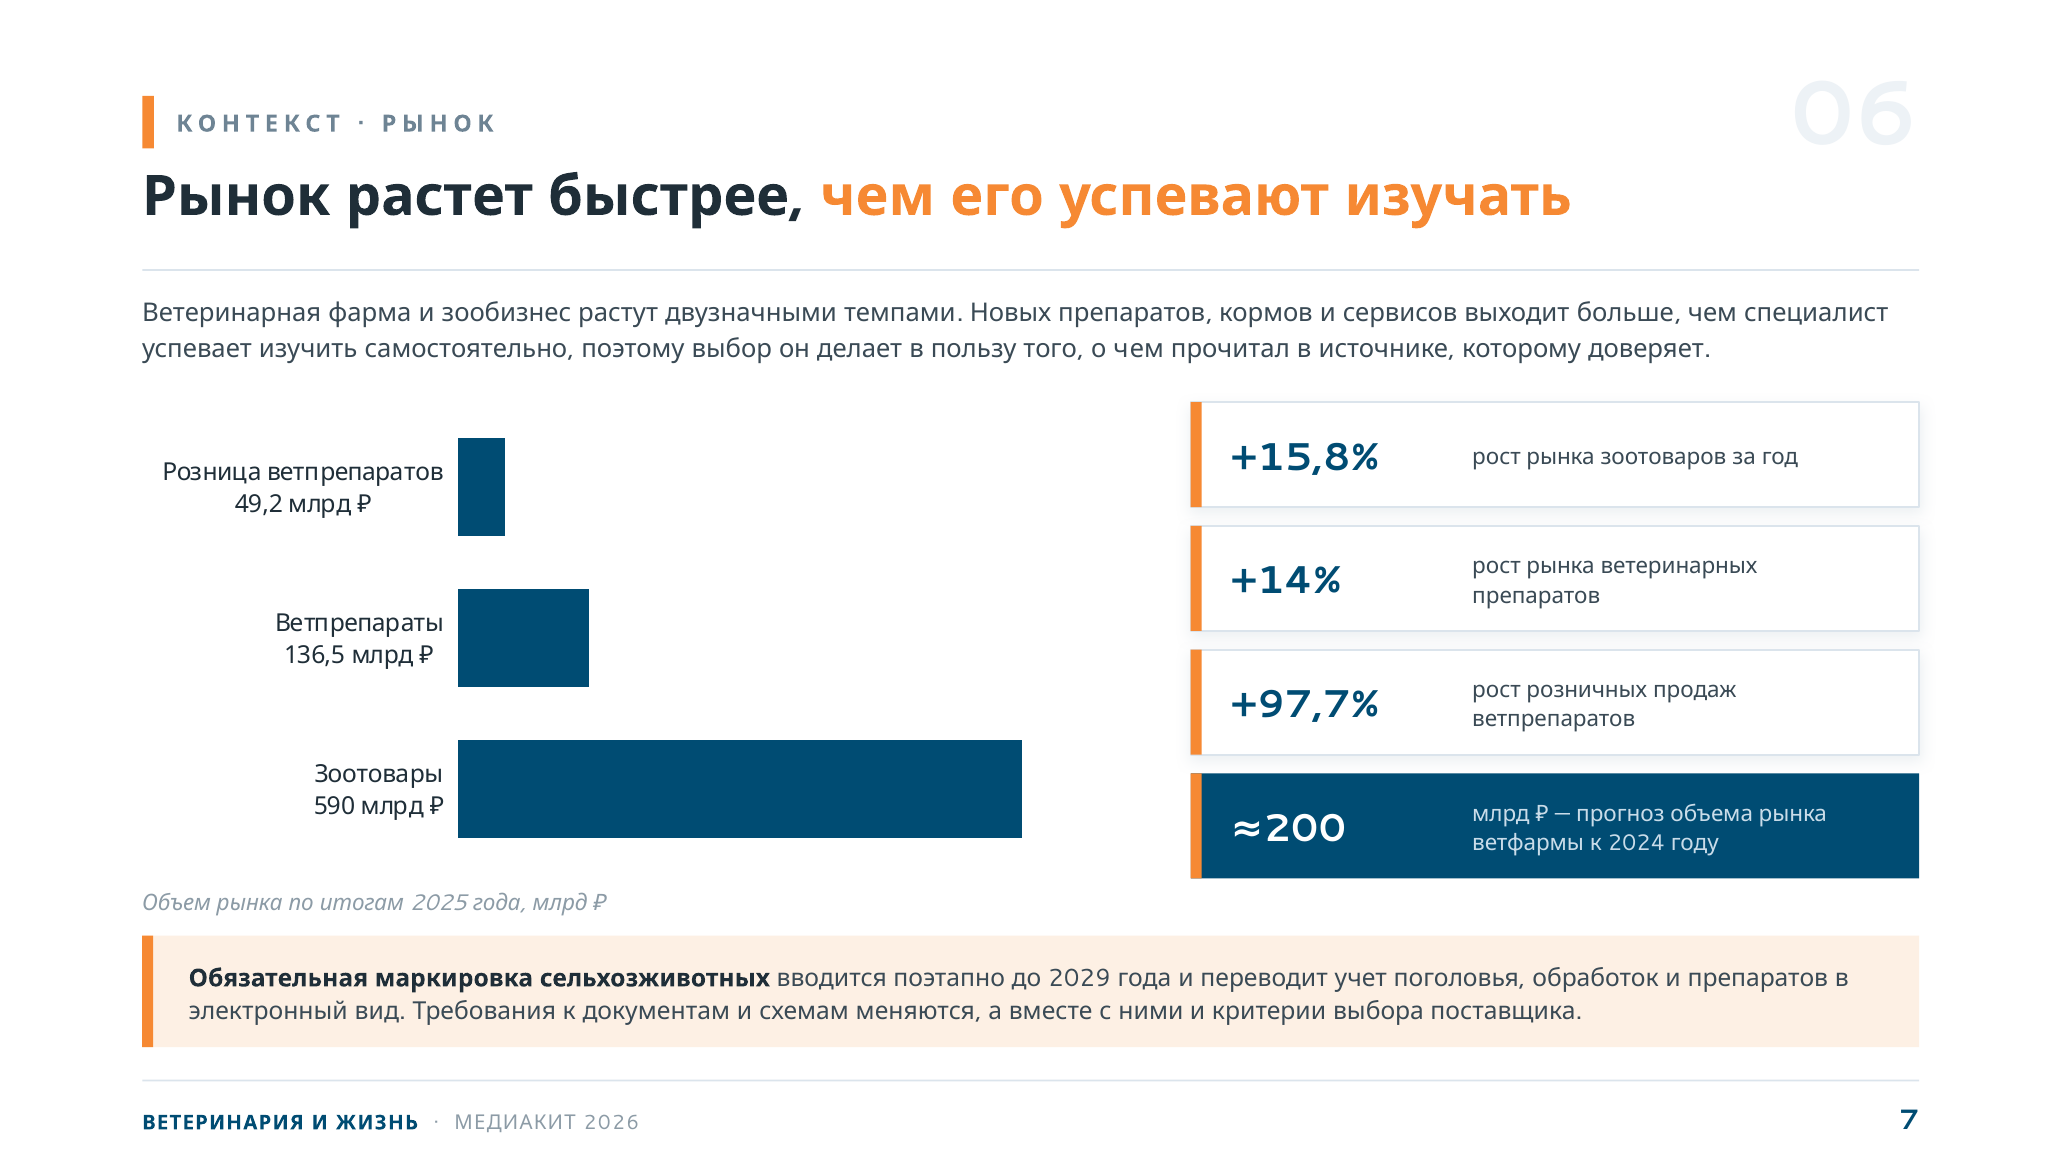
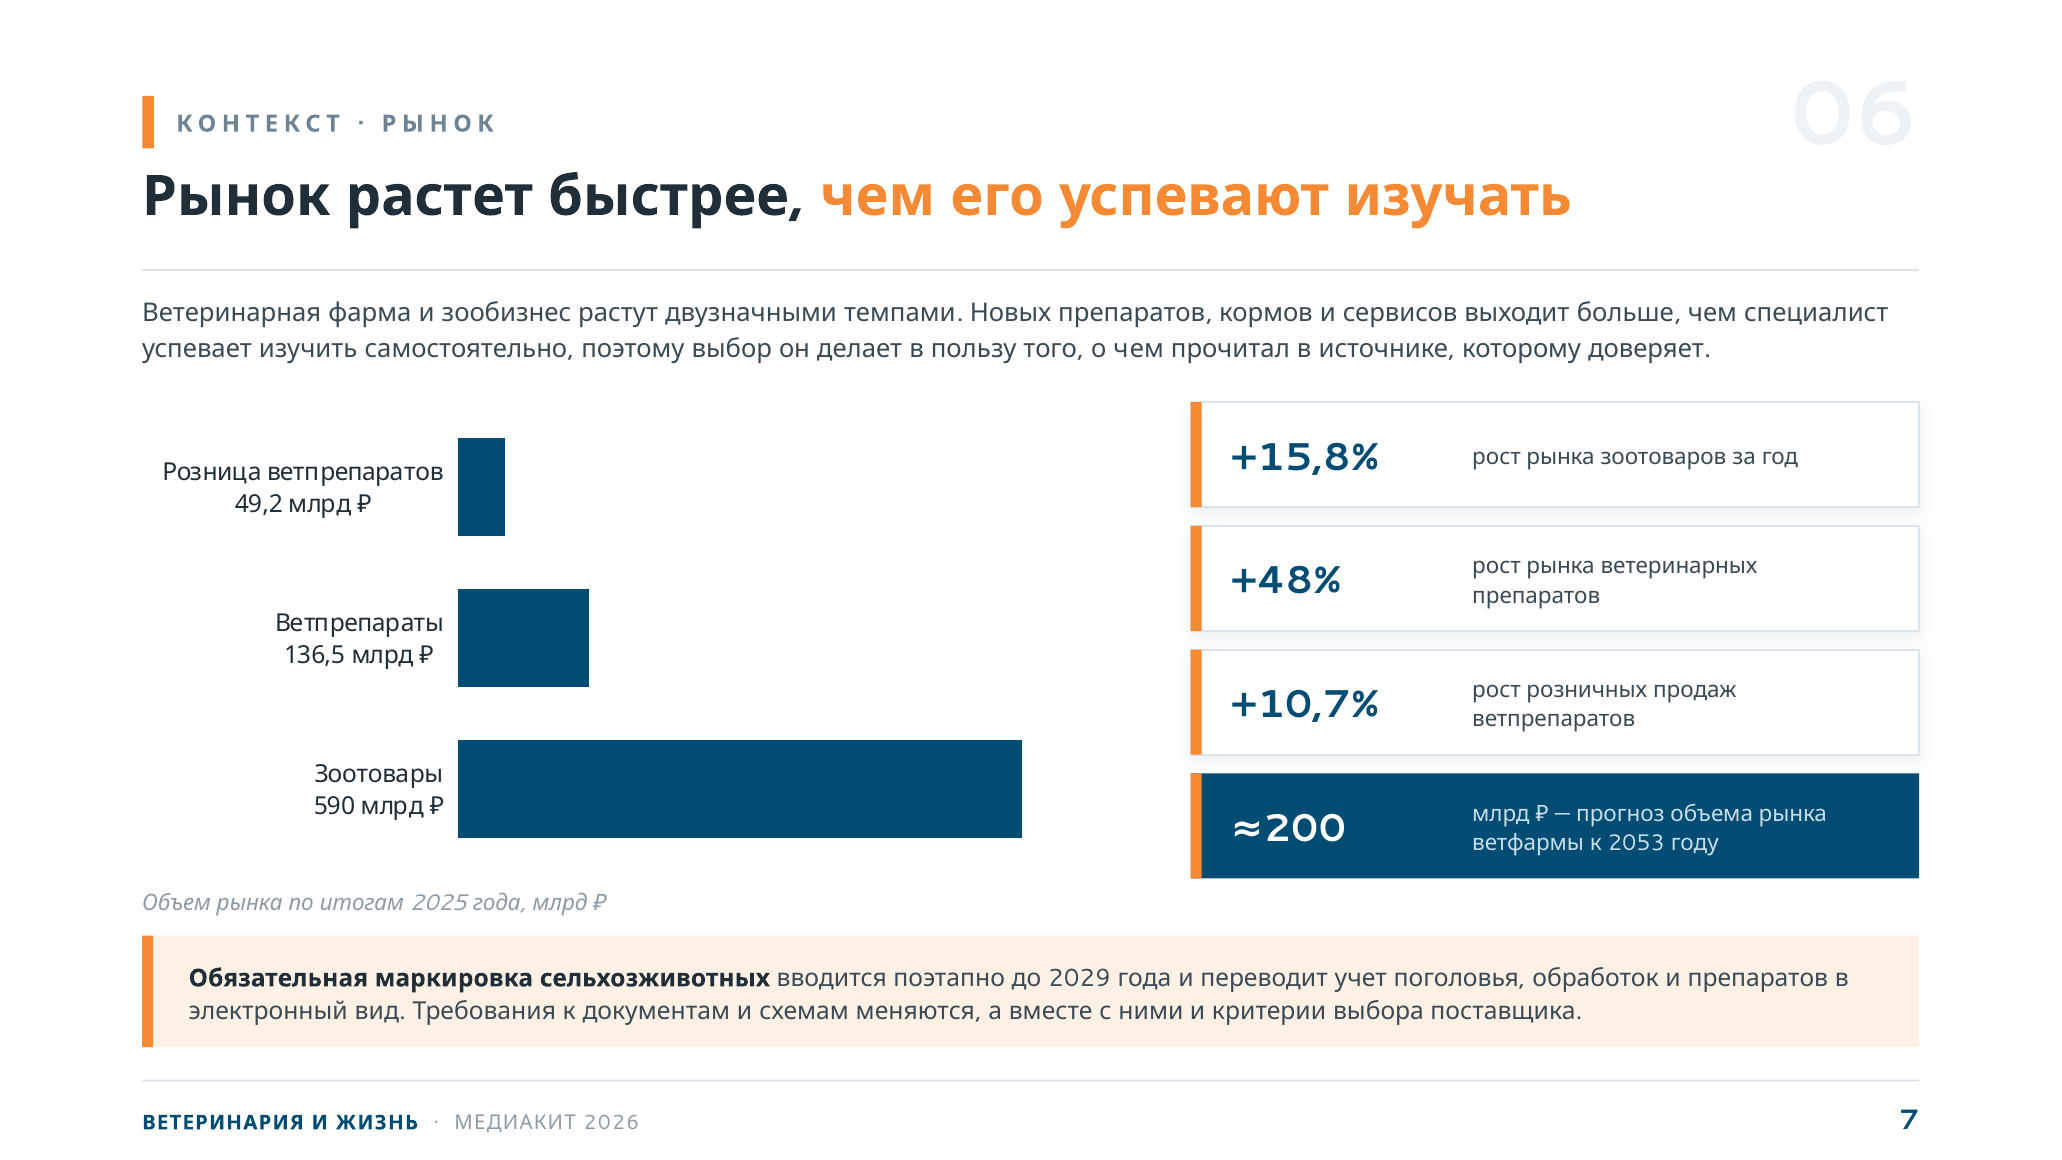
+14%: +14% -> +48% (1286, 581)
+97,7%: +97,7% -> +10,7% (1305, 705)
2024: 2024 -> 2053 (1636, 843)
